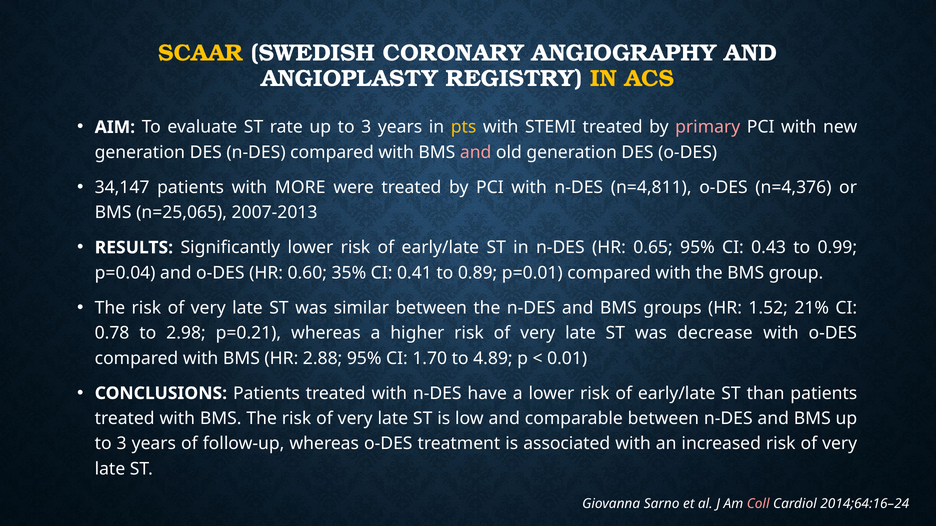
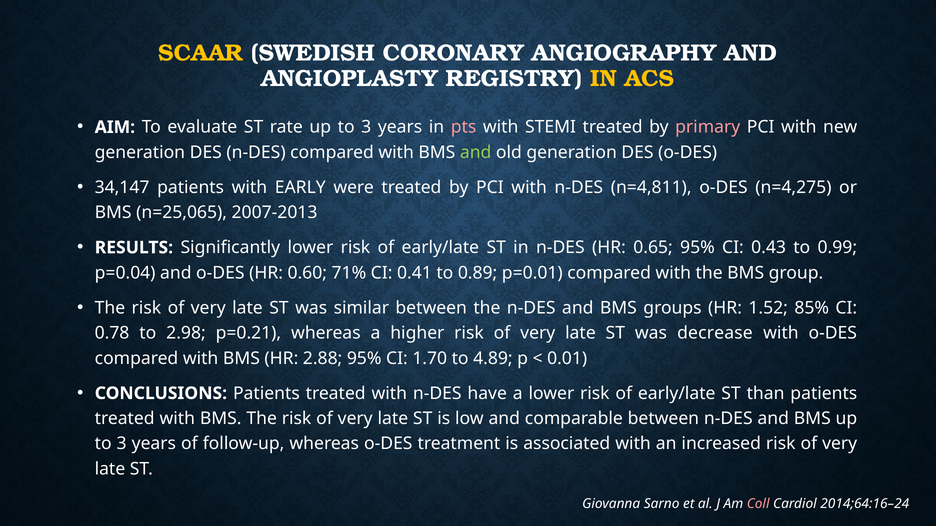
pts colour: yellow -> pink (464, 127)
and colour: pink -> light green (476, 152)
MORE: MORE -> EARLY (300, 188)
n=4,376: n=4,376 -> n=4,275 (793, 188)
35%: 35% -> 71% (349, 273)
21%: 21% -> 85% (812, 308)
